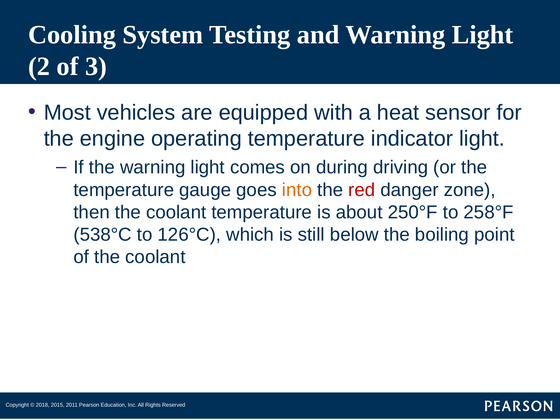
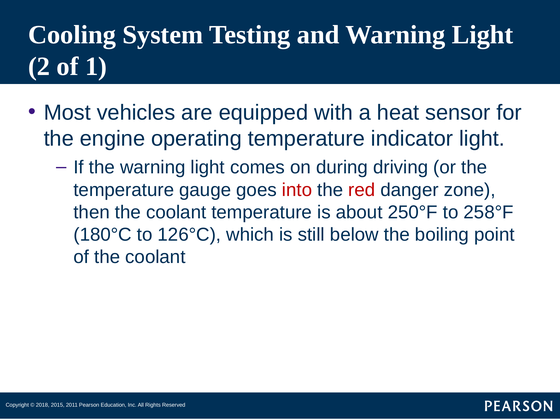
3: 3 -> 1 (96, 66)
into colour: orange -> red (297, 190)
538°C: 538°C -> 180°C (103, 235)
